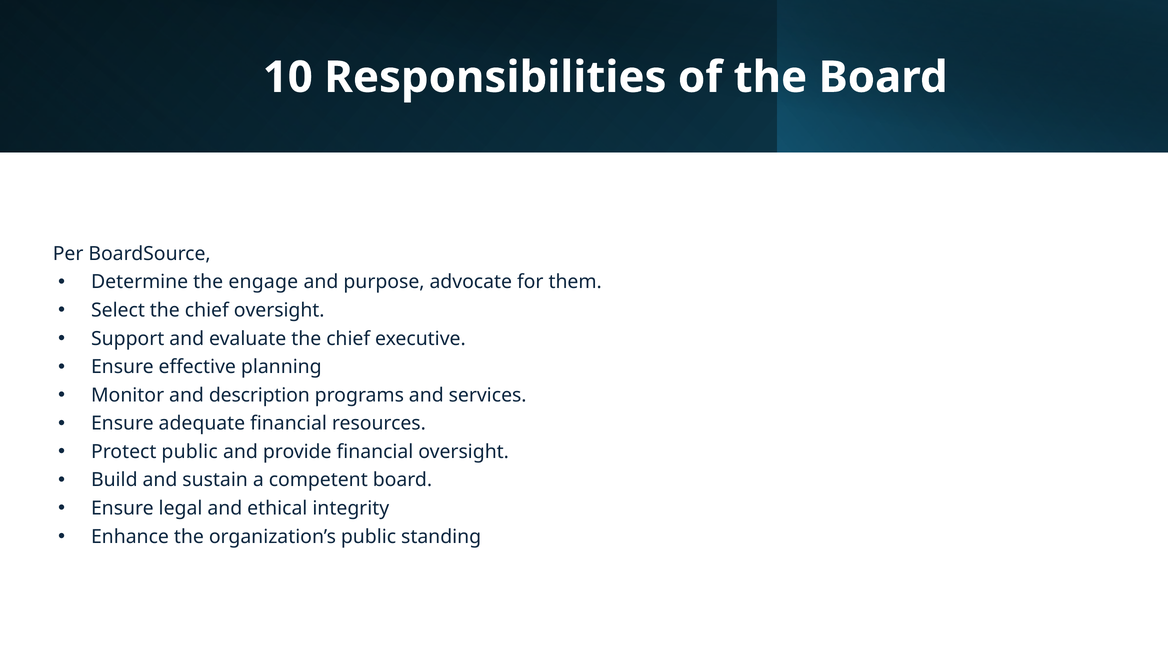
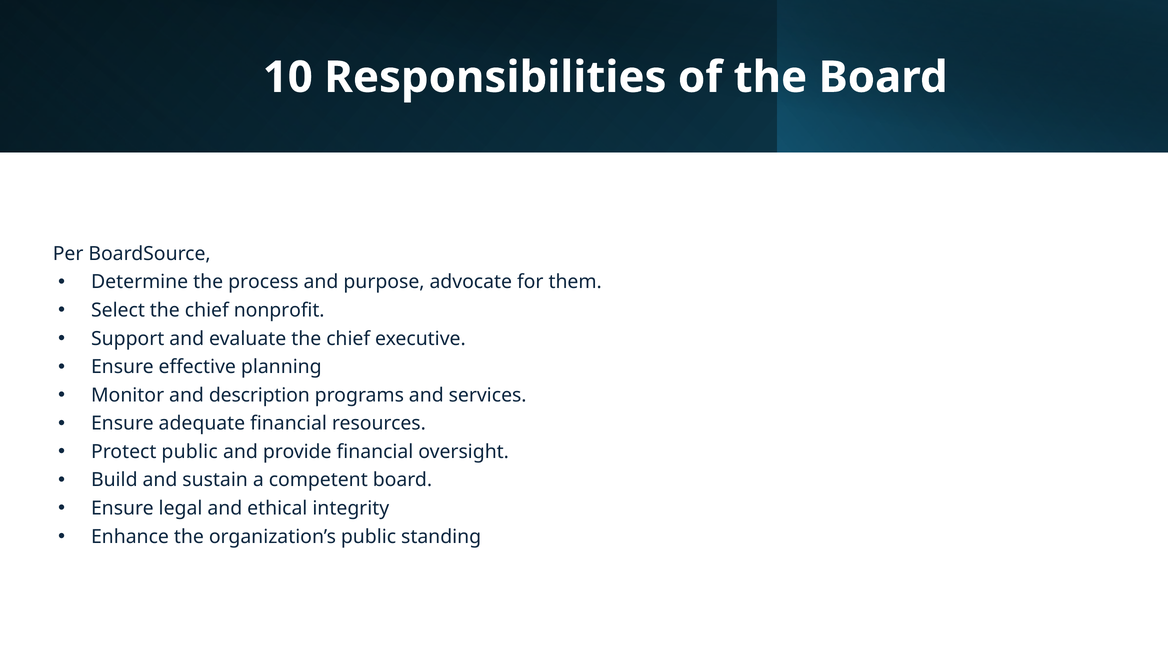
engage: engage -> process (263, 282)
chief oversight: oversight -> nonprofit (279, 310)
